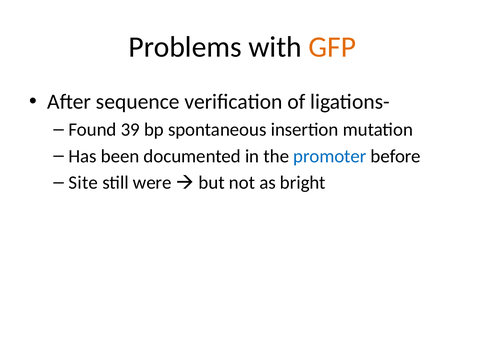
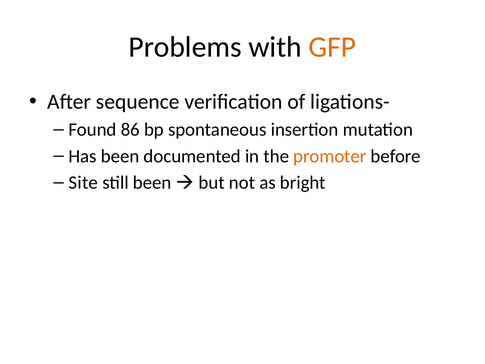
39: 39 -> 86 (130, 130)
promoter colour: blue -> orange (330, 156)
still were: were -> been (152, 182)
